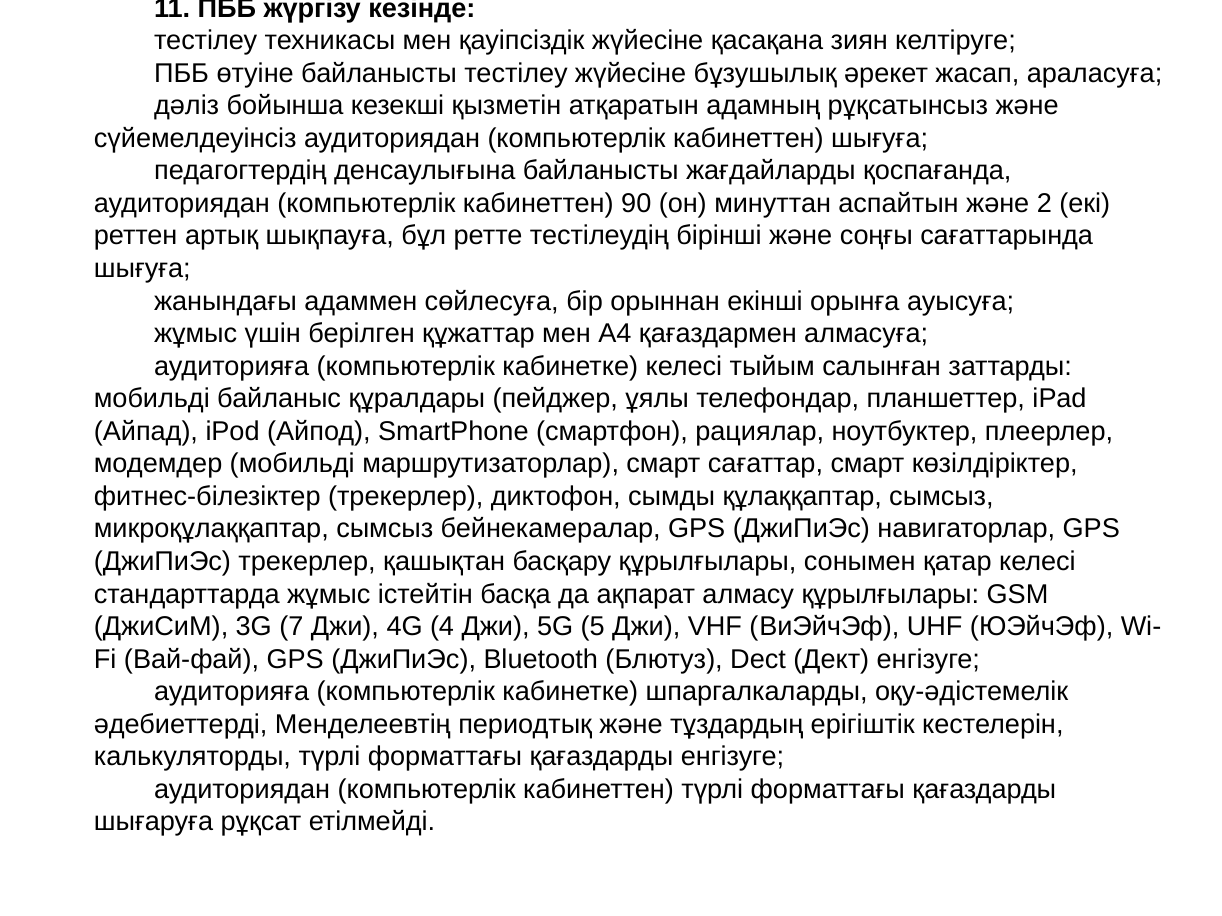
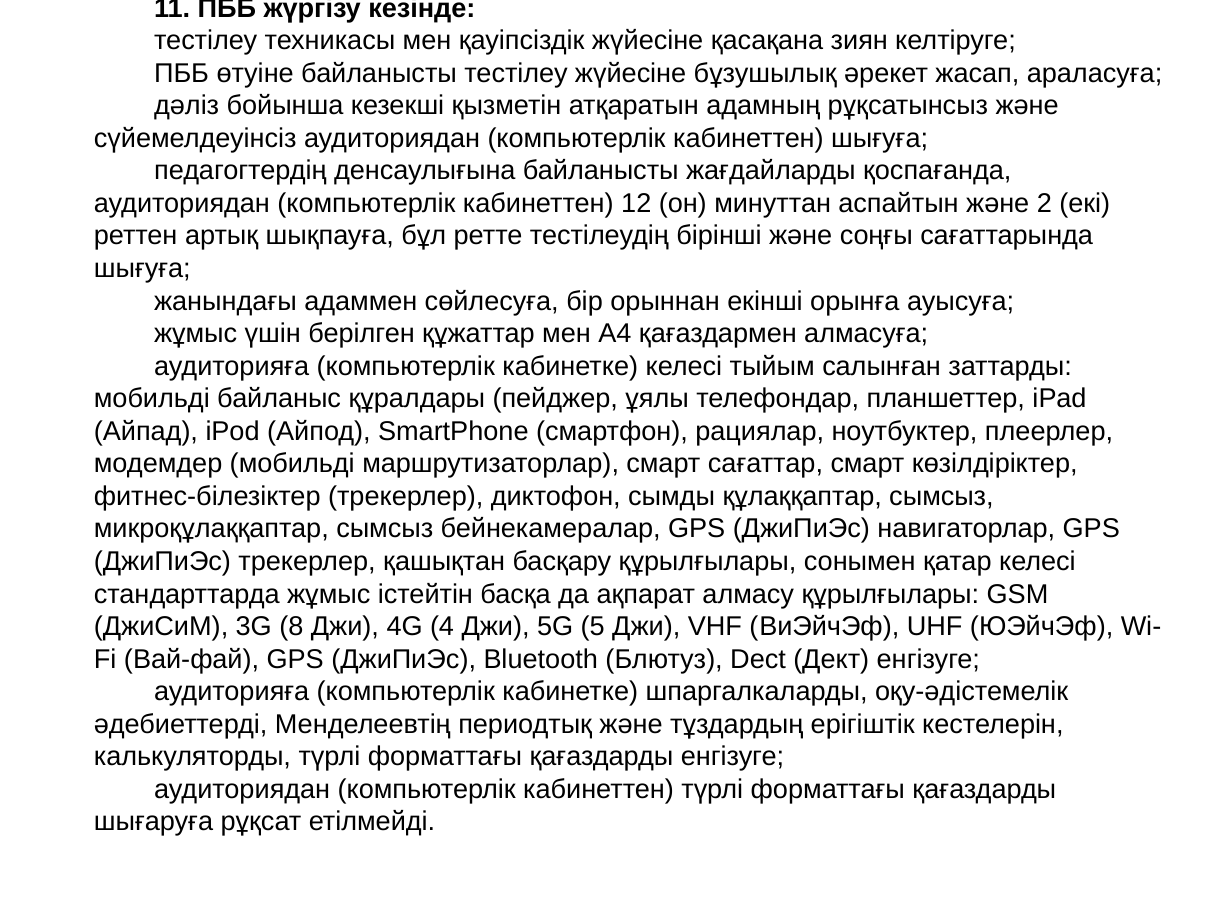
90: 90 -> 12 (636, 204)
7: 7 -> 8 (291, 627)
